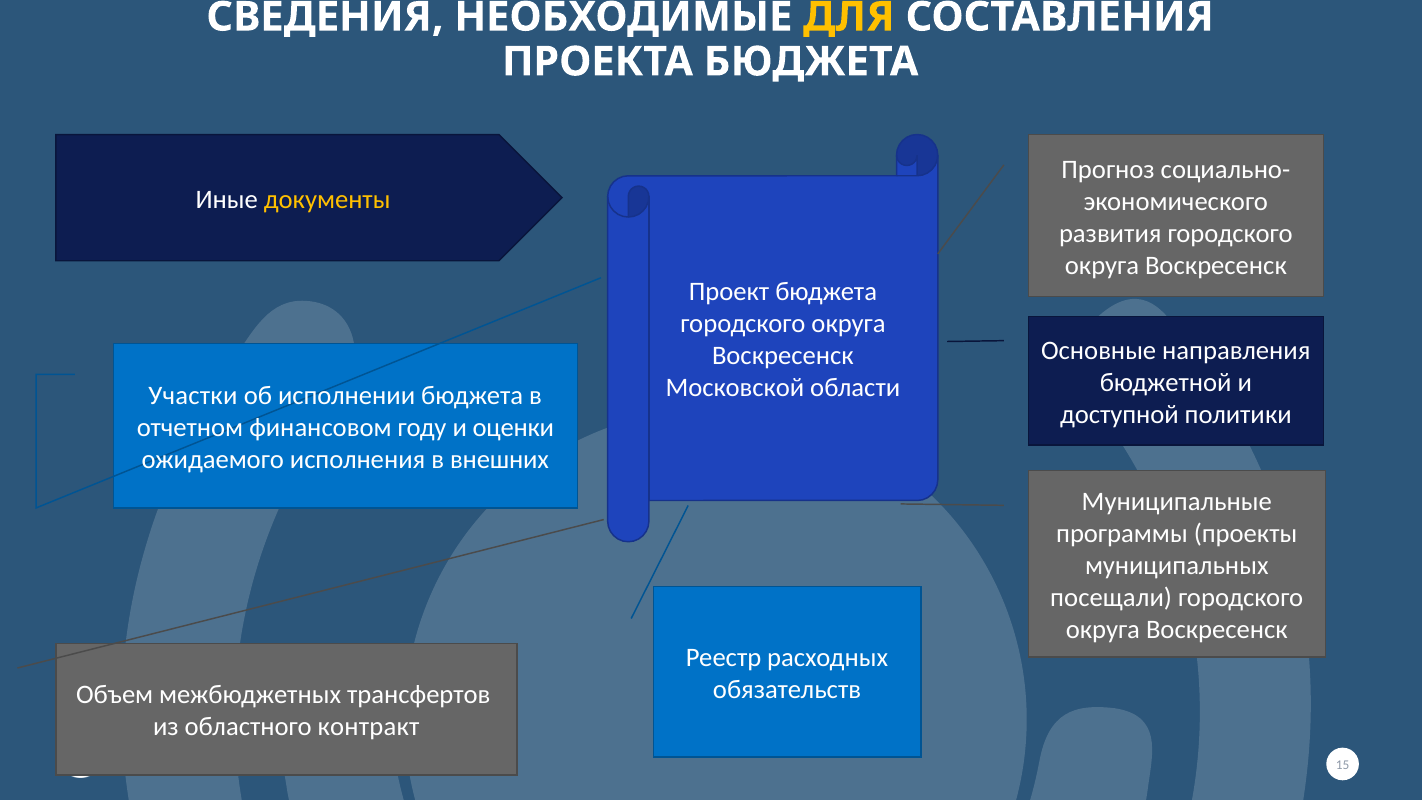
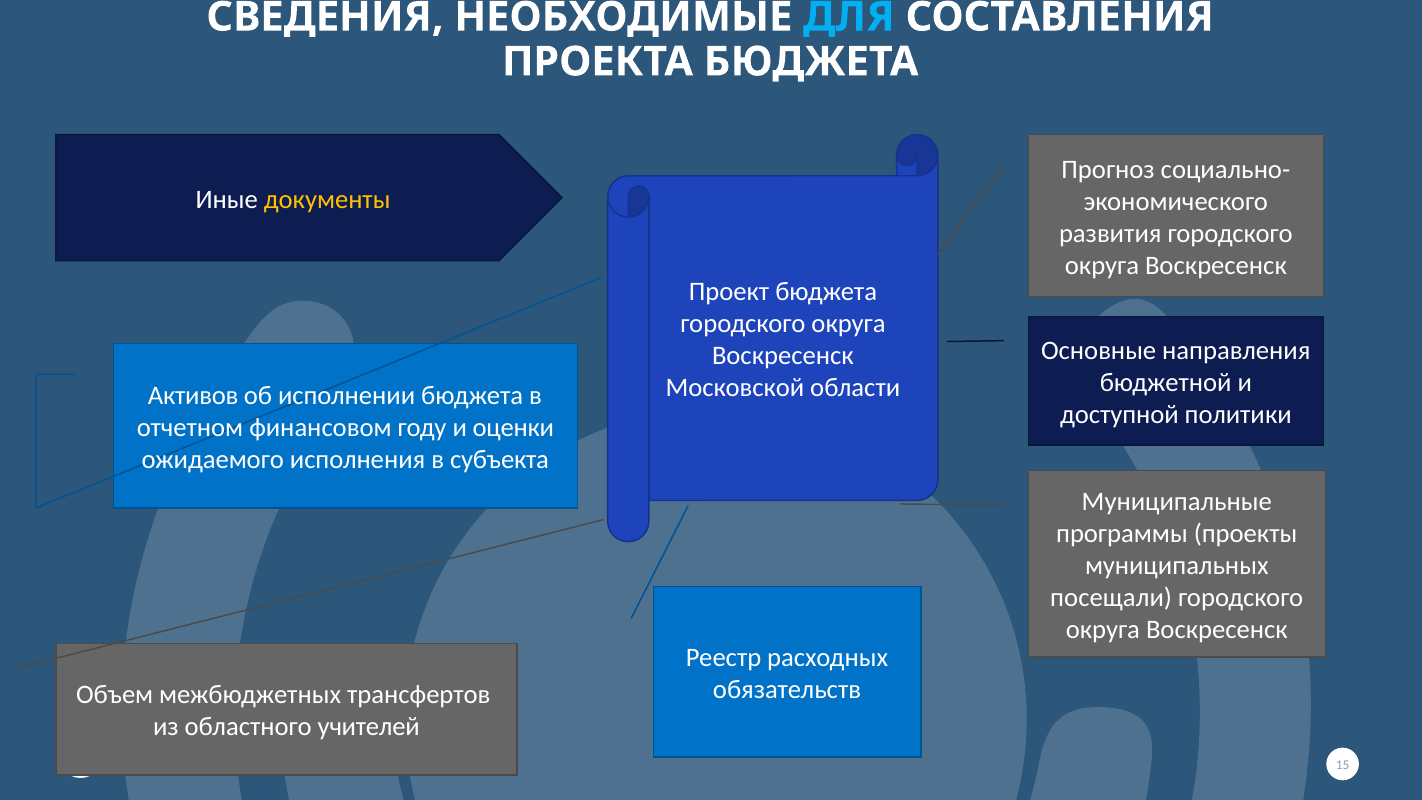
ДЛЯ colour: yellow -> light blue (849, 17)
Участки: Участки -> Активов (193, 396)
внешних: внешних -> субъекта (500, 460)
контракт: контракт -> учителей (369, 727)
